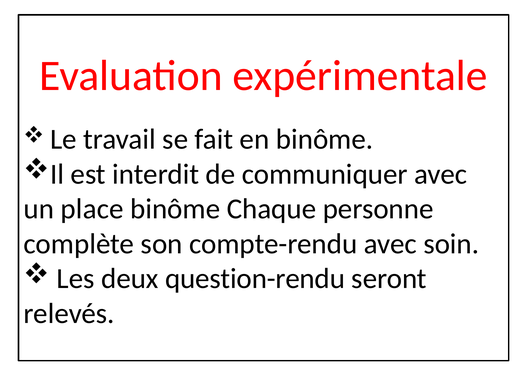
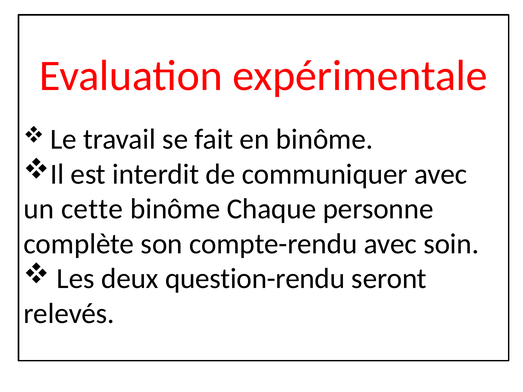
place: place -> cette (92, 209)
